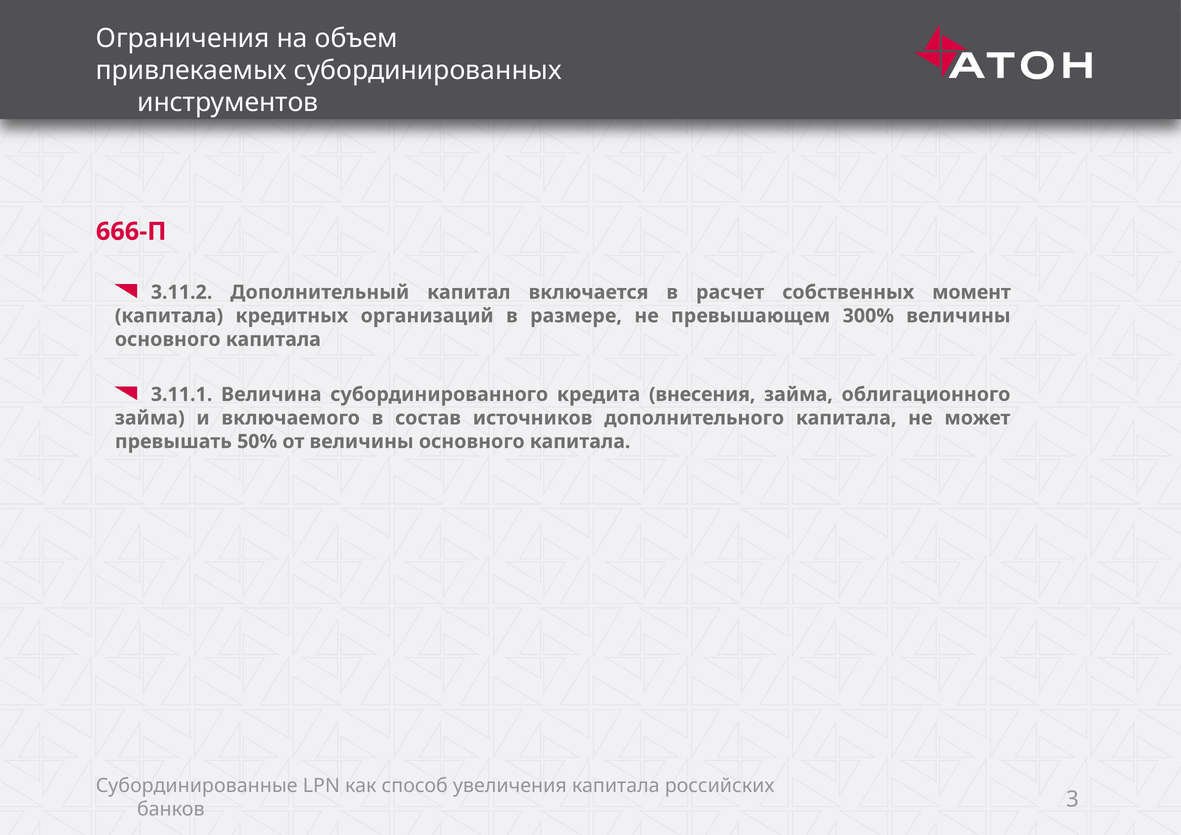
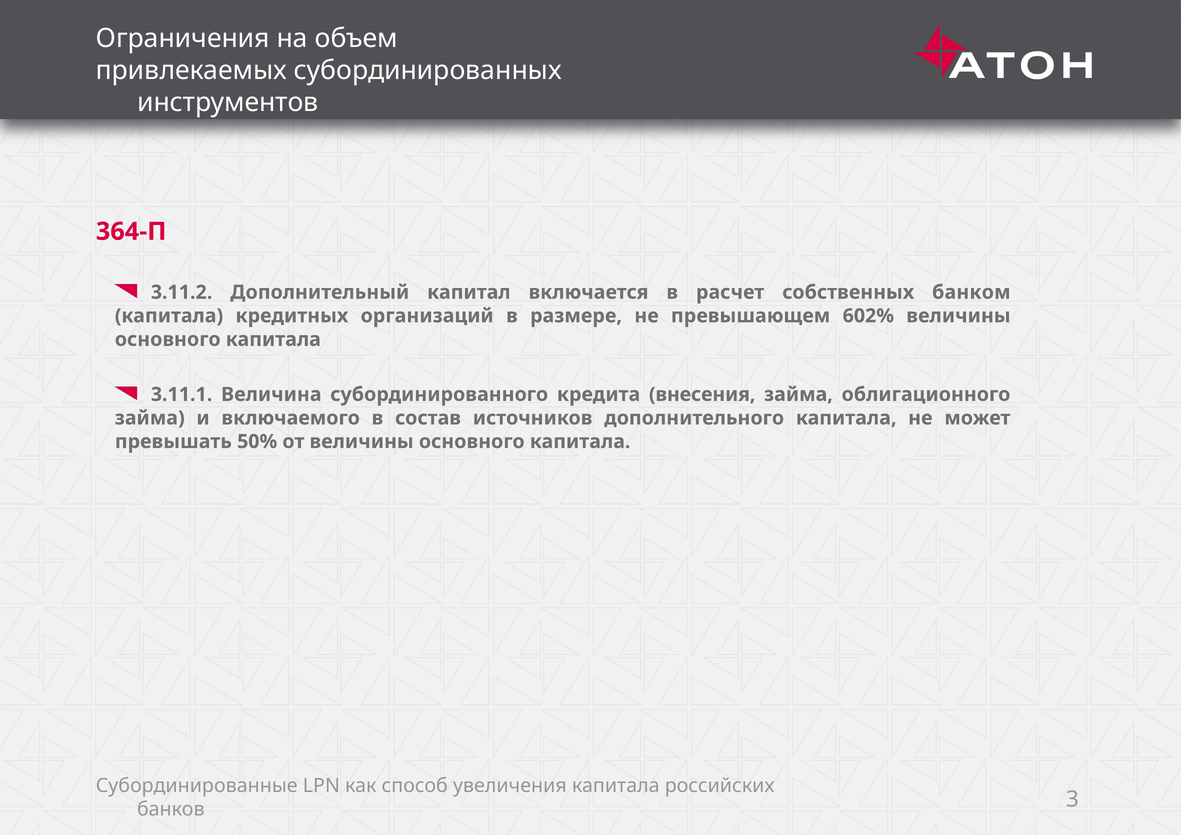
666-П: 666-П -> 364-П (131, 232)
момент: момент -> банком (971, 292)
300%: 300% -> 602% (868, 316)
